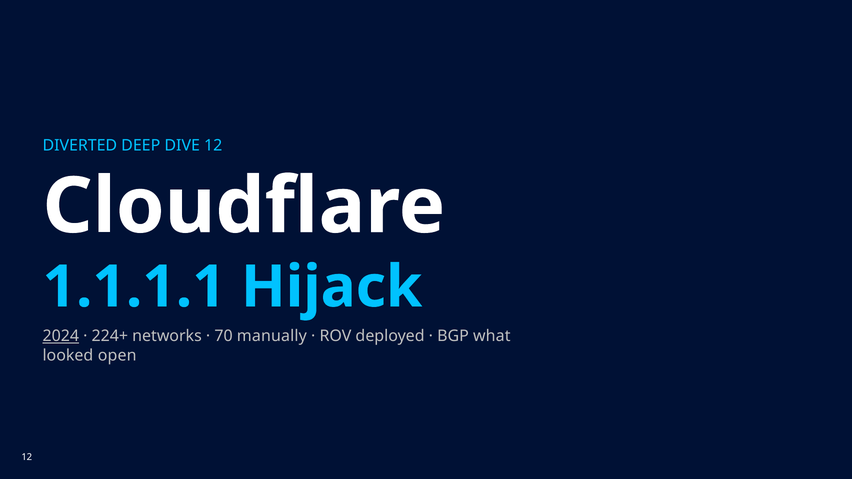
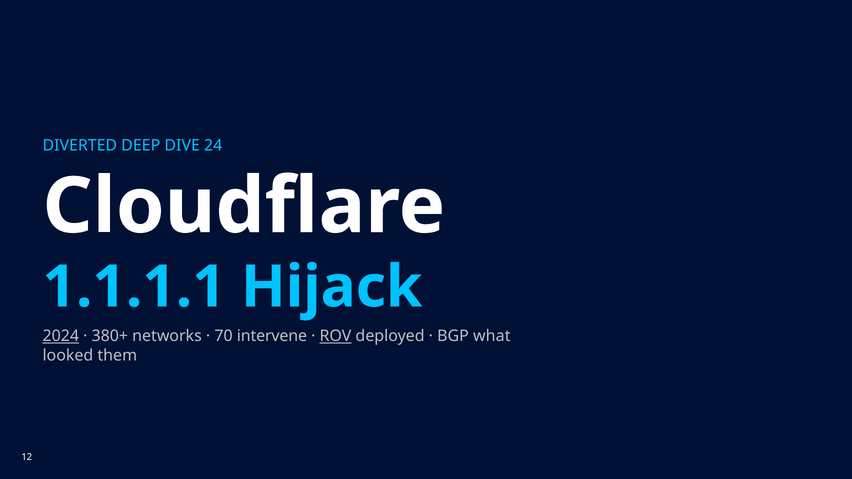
DIVE 12: 12 -> 24 (213, 146)
224+: 224+ -> 380+ (110, 336)
manually: manually -> intervene (272, 336)
ROV underline: none -> present (335, 336)
open: open -> them (117, 355)
